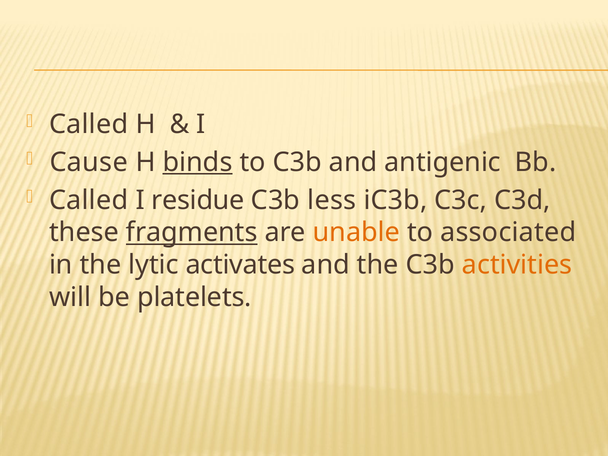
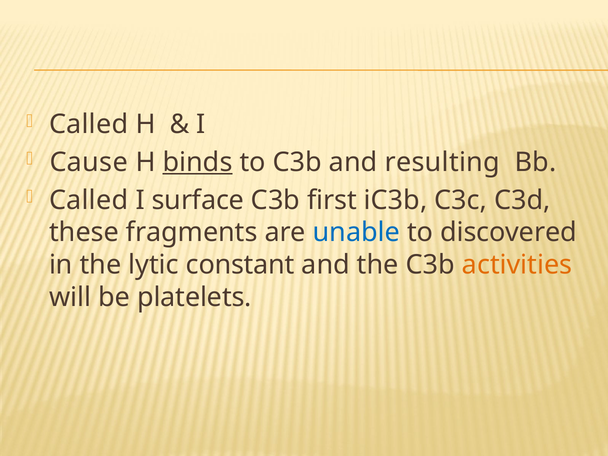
antigenic: antigenic -> resulting (442, 162)
residue: residue -> surface (198, 200)
less: less -> first (332, 200)
fragments underline: present -> none (192, 233)
unable colour: orange -> blue (356, 233)
associated: associated -> discovered (509, 233)
activates: activates -> constant (240, 265)
